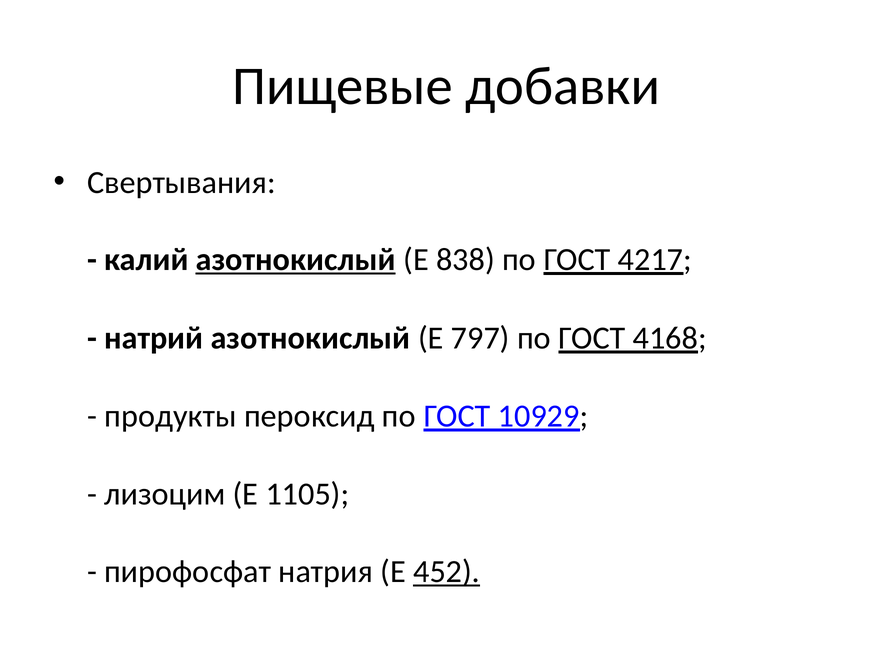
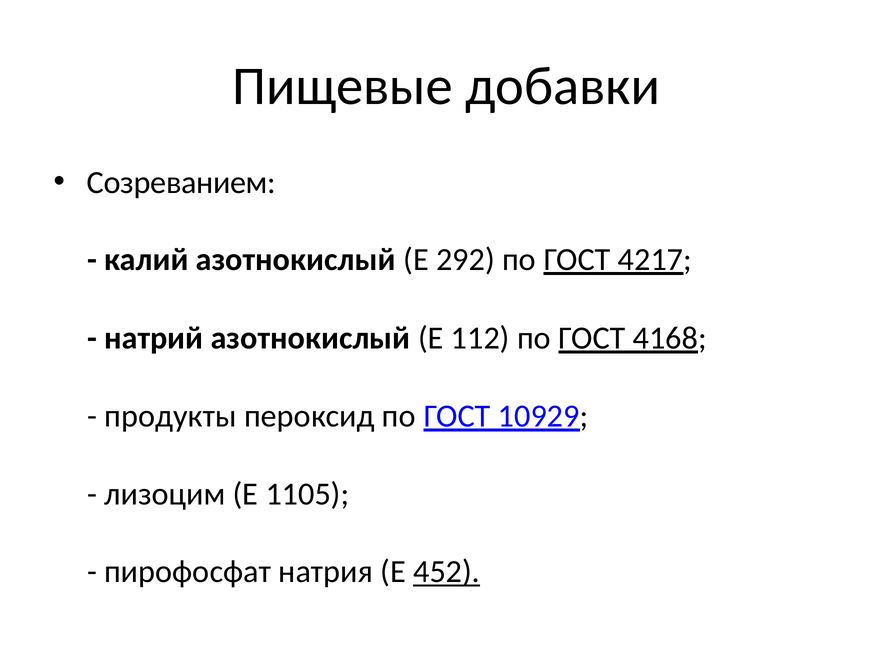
Свертывания: Свертывания -> Созреванием (182, 182)
азотнокислый underline: present -> none (296, 260)
838: 838 -> 292 (465, 260)
797: 797 -> 112 (480, 338)
